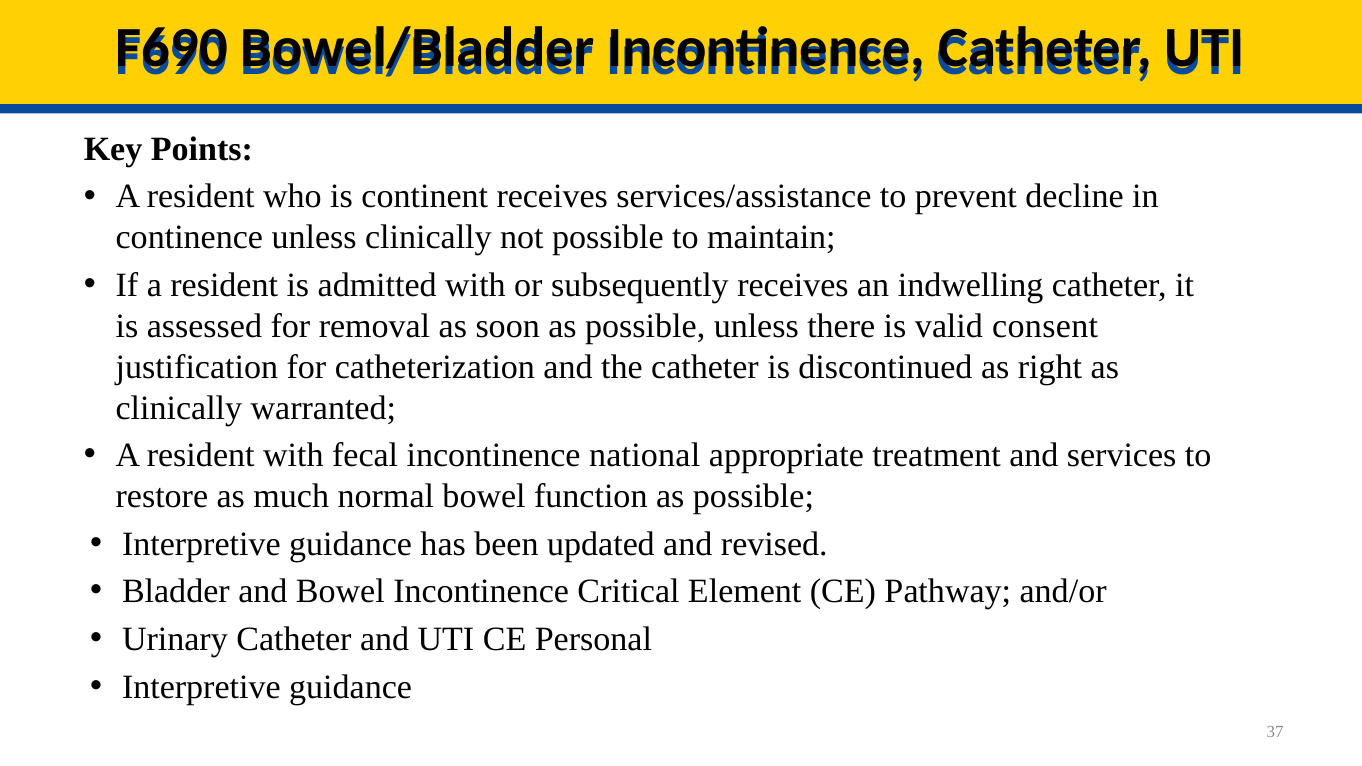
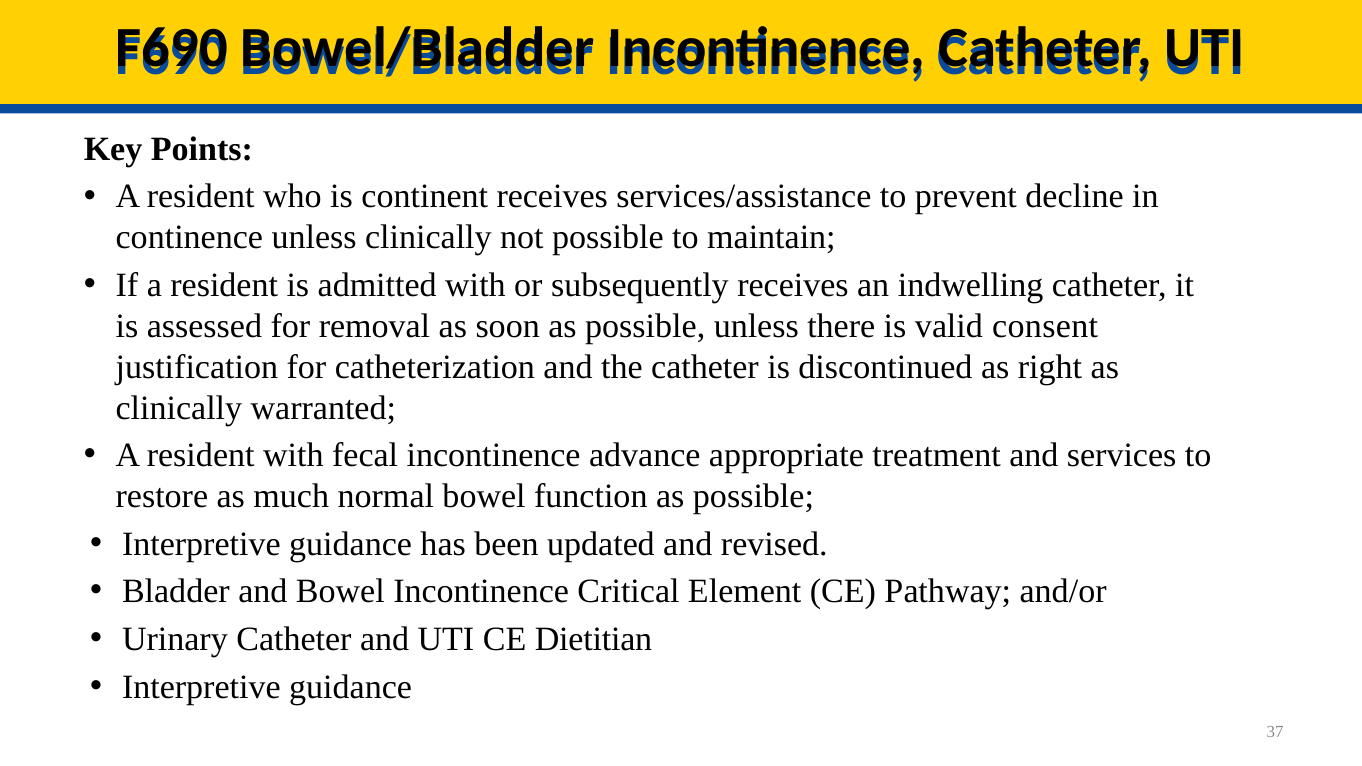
national: national -> advance (645, 456)
Personal: Personal -> Dietitian (593, 639)
